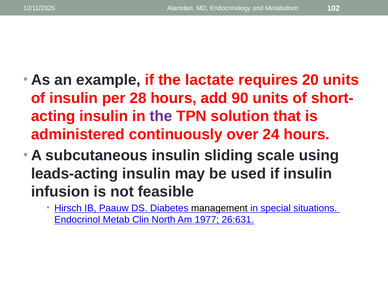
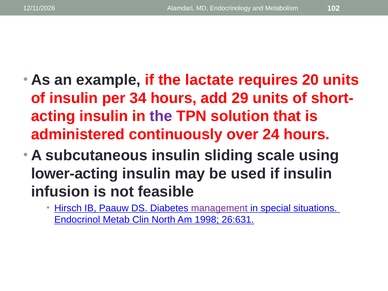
28: 28 -> 34 (138, 98)
90: 90 -> 29 (240, 98)
leads-acting: leads-acting -> lower-acting (75, 174)
management colour: black -> purple (219, 208)
1977: 1977 -> 1998 (207, 220)
